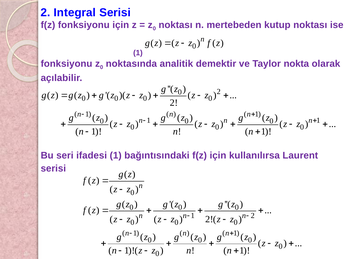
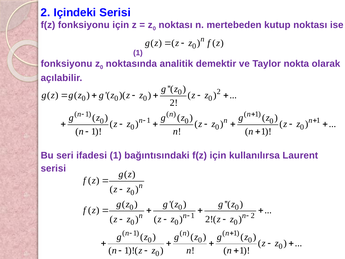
Integral: Integral -> Içindeki (75, 13)
